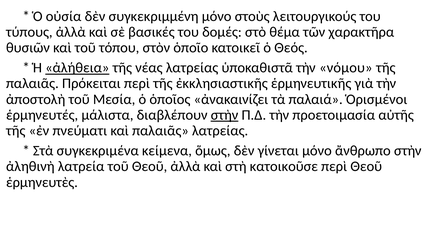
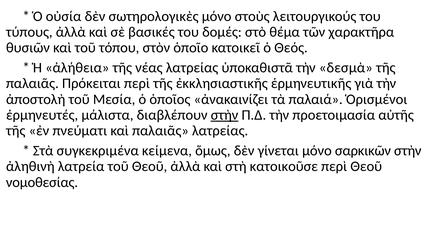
συγκεκριμμένη: συγκεκριμμένη -> σωτηρολογικὲς (154, 16)
ἀλήθεια underline: present -> none (77, 68)
νόμου: νόμου -> δεσμὰ (346, 68)
ἄνθρωπο: ἄνθρωπο -> σαρκικῶν (363, 151)
ἑρμηνευτὲς: ἑρμηνευτὲς -> νομοθεσίας (42, 182)
